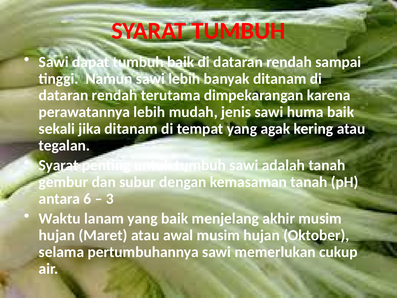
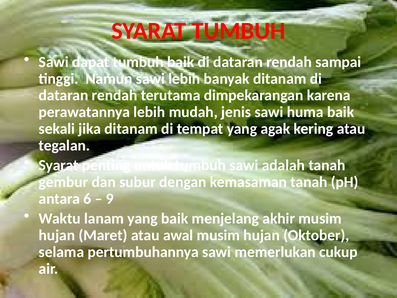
3: 3 -> 9 (110, 199)
